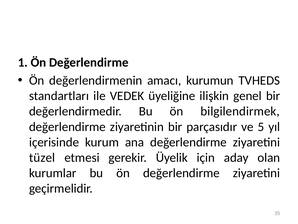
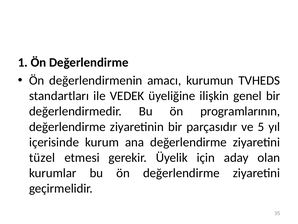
bilgilendirmek: bilgilendirmek -> programlarının (240, 111)
